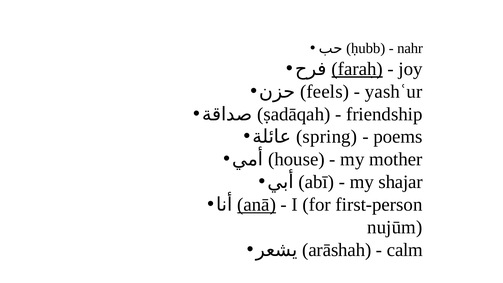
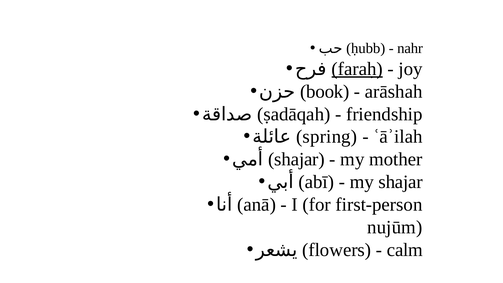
feels: feels -> book (325, 91)
yashʿur: yashʿur -> arāshah (394, 91)
poems: poems -> ʿāʾilah (398, 137)
house: house -> shajar (296, 159)
anā underline: present -> none (257, 205)
arāshah: arāshah -> flowers (337, 250)
